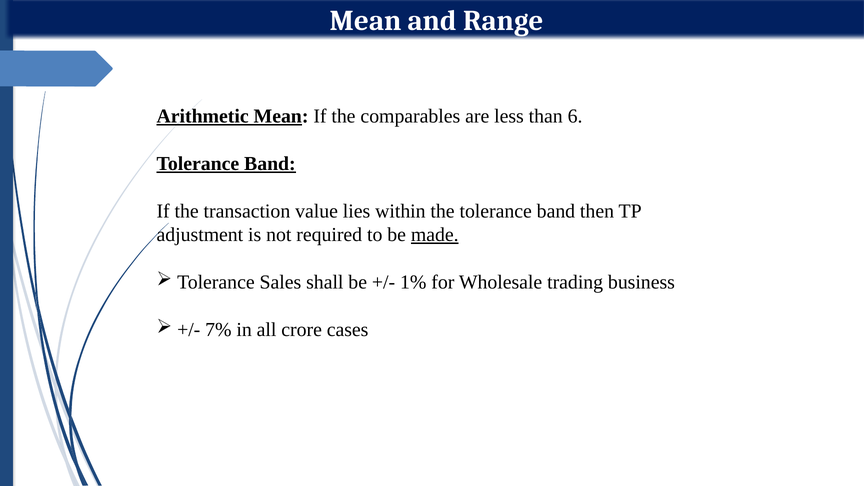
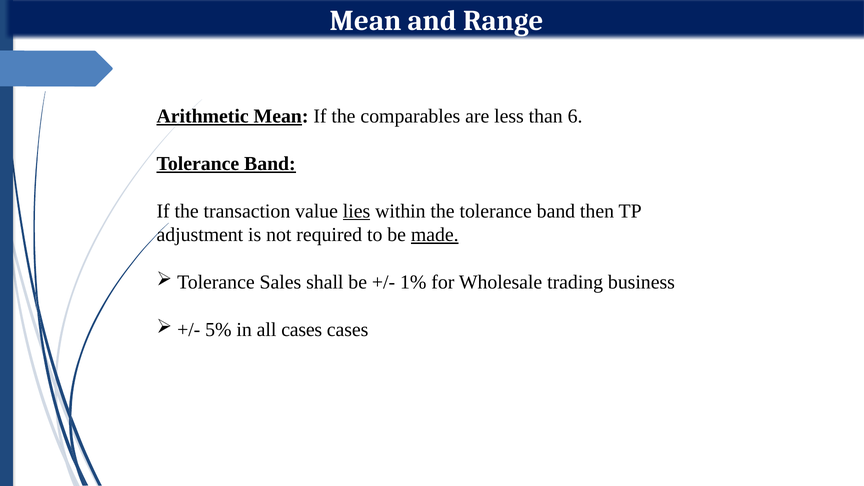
lies underline: none -> present (357, 211)
7%: 7% -> 5% (218, 330)
all crore: crore -> cases (302, 330)
